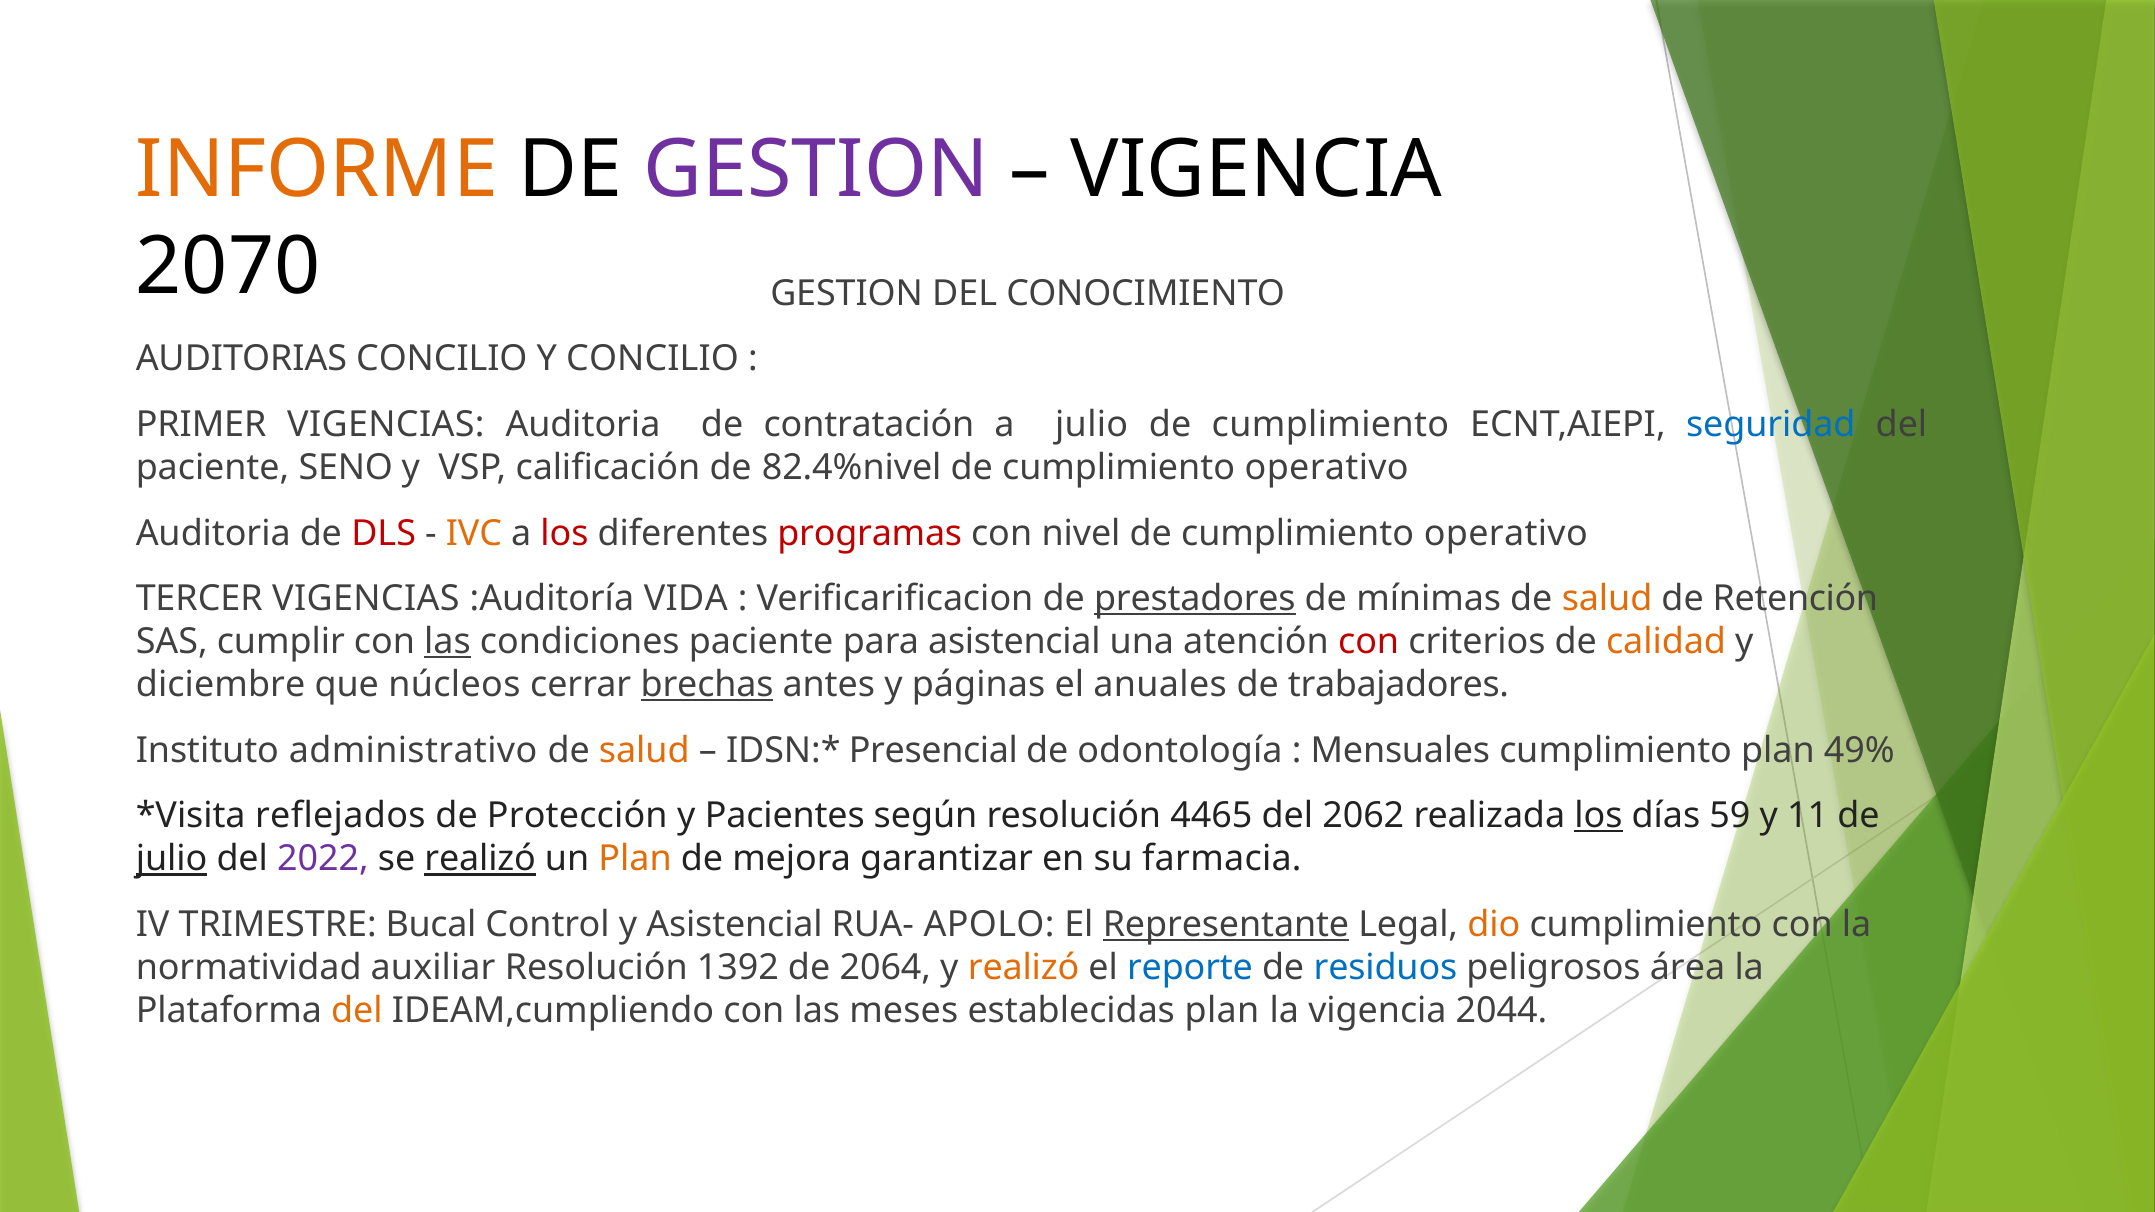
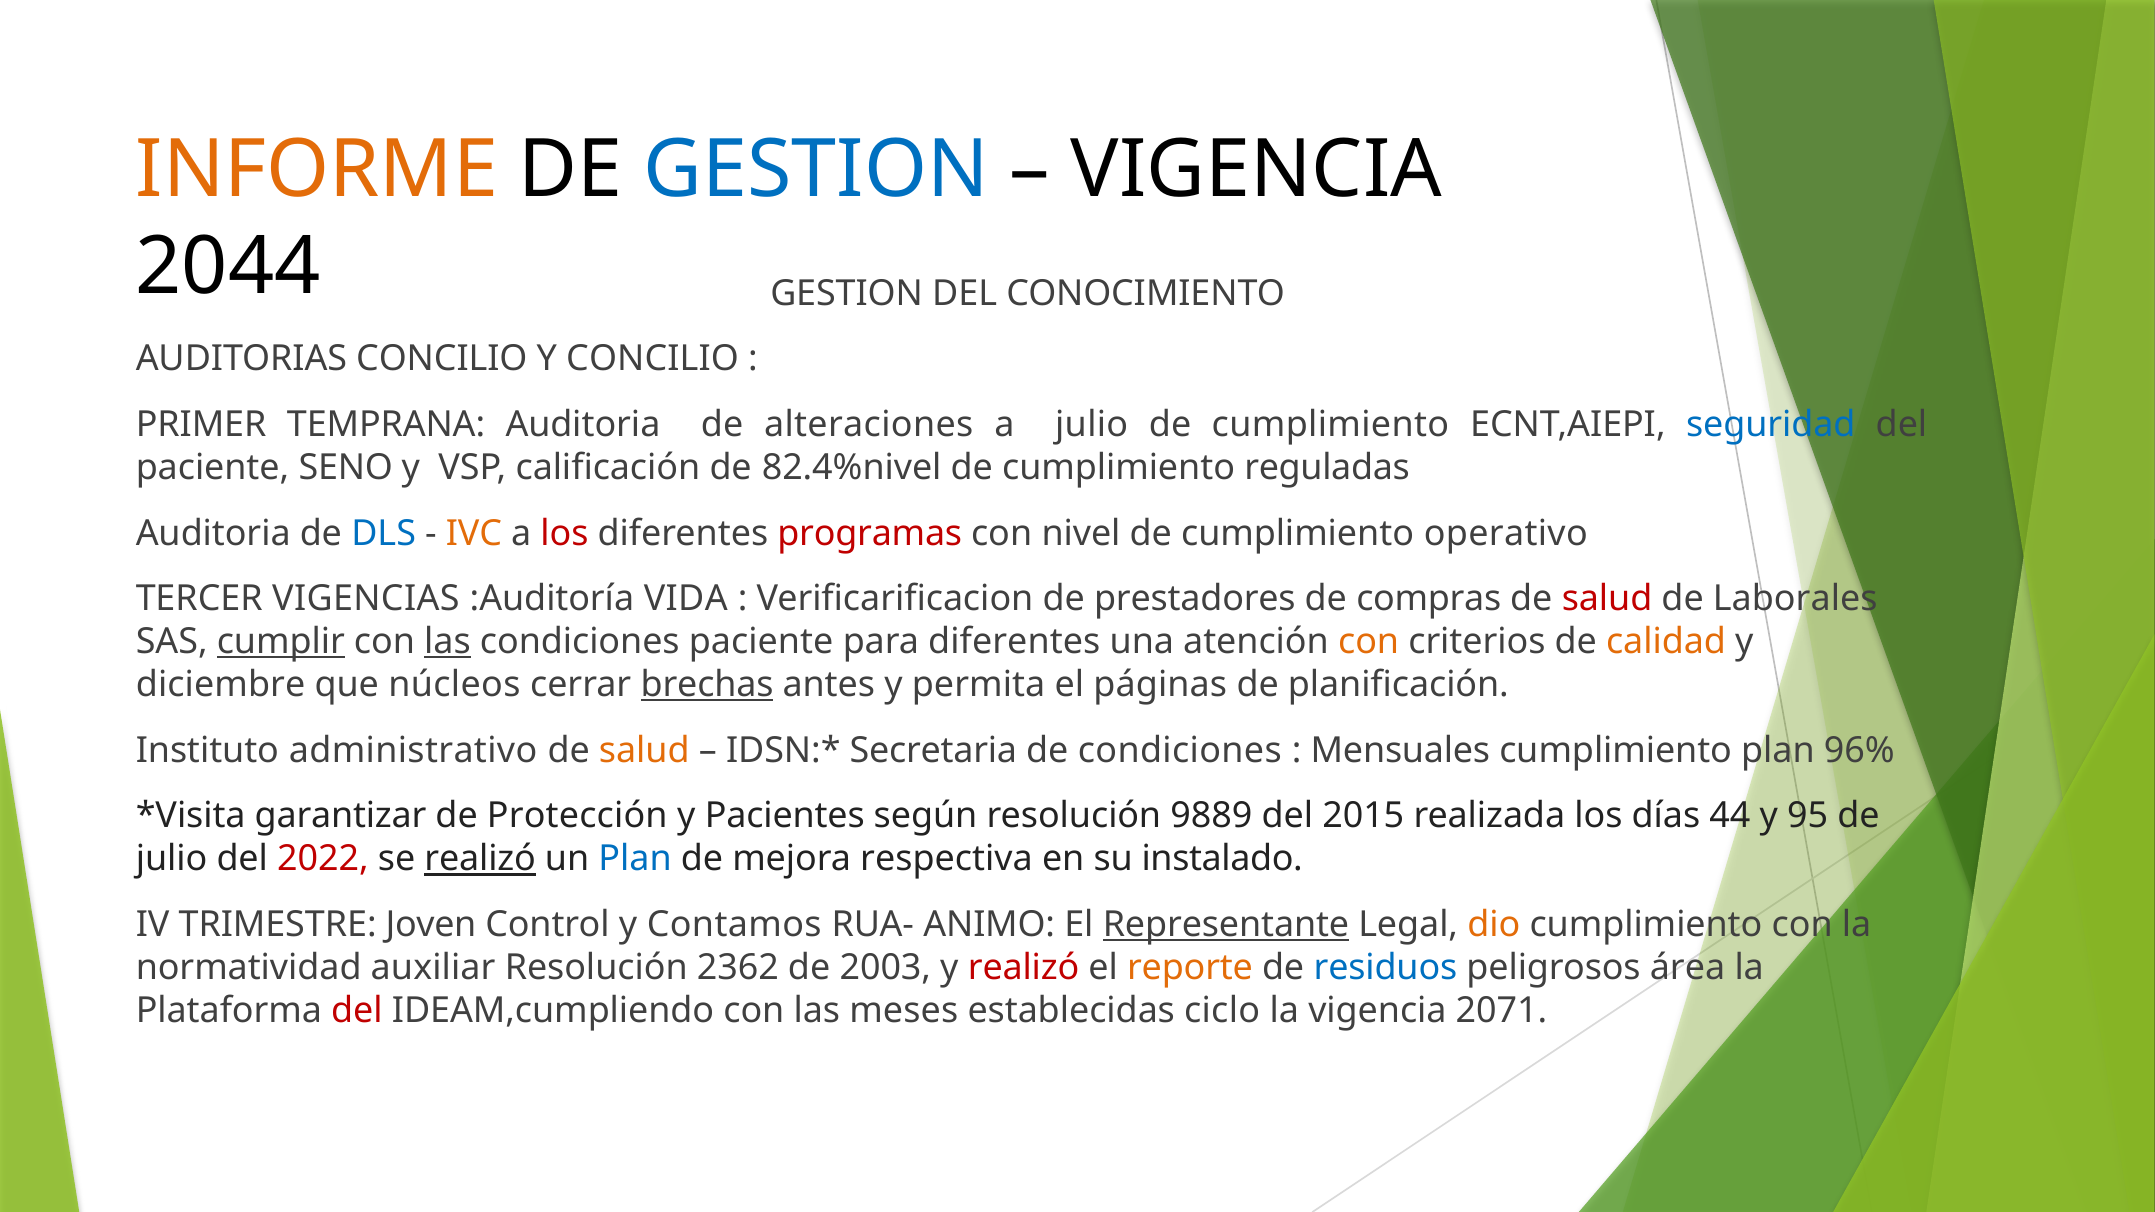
GESTION colour: purple -> blue (816, 170)
2070: 2070 -> 2044 (228, 267)
PRIMER VIGENCIAS: VIGENCIAS -> TEMPRANA (386, 425)
contratación: contratación -> alteraciones (869, 425)
82.4%nivel de cumplimiento operativo: operativo -> reguladas (1327, 468)
DLS colour: red -> blue (384, 533)
prestadores underline: present -> none (1195, 599)
mínimas: mínimas -> compras (1429, 599)
salud colour: orange -> red (1607, 599)
Retención: Retención -> Laborales (1795, 599)
cumplir underline: none -> present (281, 642)
para asistencial: asistencial -> diferentes (1014, 642)
con colour: red -> orange (1369, 642)
páginas: páginas -> permita (979, 685)
anuales: anuales -> páginas (1160, 685)
trabajadores: trabajadores -> planificación (1398, 685)
Presencial: Presencial -> Secretaria (933, 751)
de odontología: odontología -> condiciones (1180, 751)
49%: 49% -> 96% (1859, 751)
reflejados: reflejados -> garantizar (341, 816)
4465: 4465 -> 9889 (1211, 816)
2062: 2062 -> 2015 (1363, 816)
los underline: present -> none (1598, 816)
59: 59 -> 44 (1730, 816)
11: 11 -> 95 (1808, 816)
julio underline: present -> none (172, 859)
2022 colour: purple -> red (323, 859)
Plan colour: orange -> blue (635, 859)
garantizar: garantizar -> respectiva (947, 859)
farmacia: farmacia -> instalado (1222, 859)
Bucal: Bucal -> Joven (431, 925)
y Asistencial: Asistencial -> Contamos (734, 925)
APOLO: APOLO -> ANIMO (989, 925)
1392: 1392 -> 2362 (738, 968)
2064: 2064 -> 2003 (885, 968)
realizó colour: orange -> red (1024, 968)
reporte colour: blue -> orange (1190, 968)
del colour: orange -> red (357, 1011)
establecidas plan: plan -> ciclo (1222, 1011)
2044: 2044 -> 2071 (1501, 1011)
